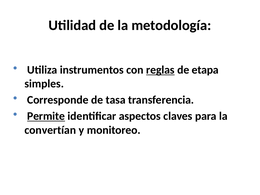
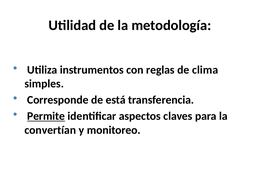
reglas underline: present -> none (160, 70)
etapa: etapa -> clima (205, 70)
tasa: tasa -> está (116, 100)
